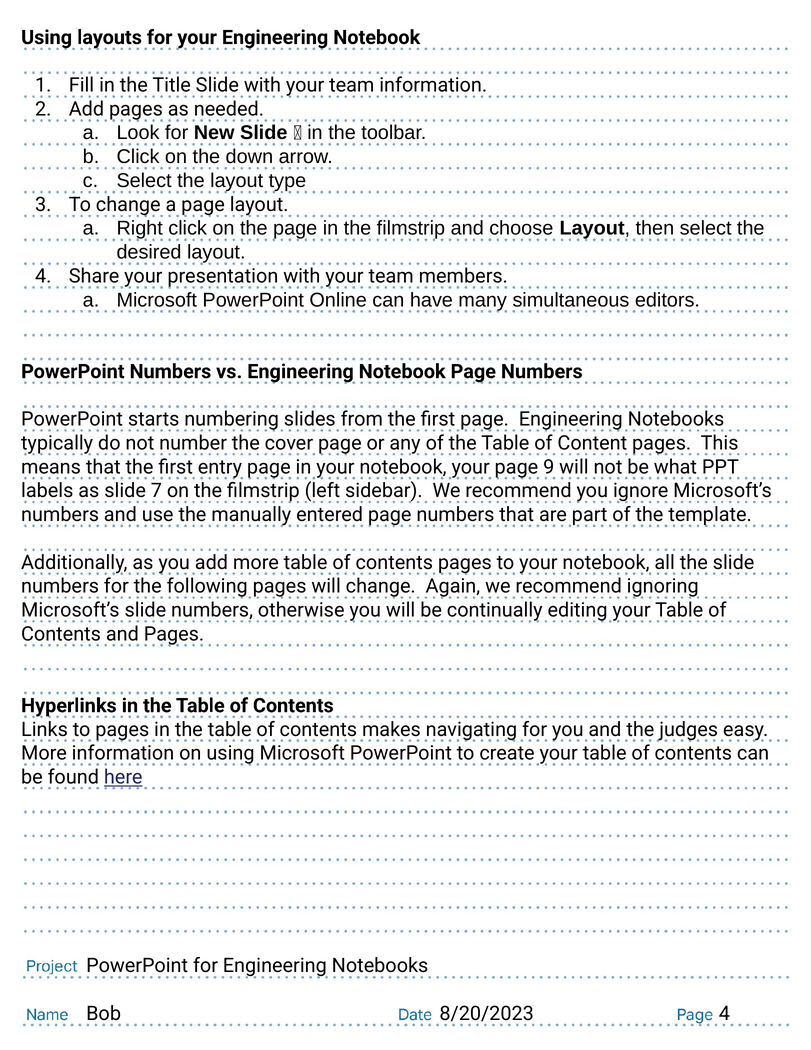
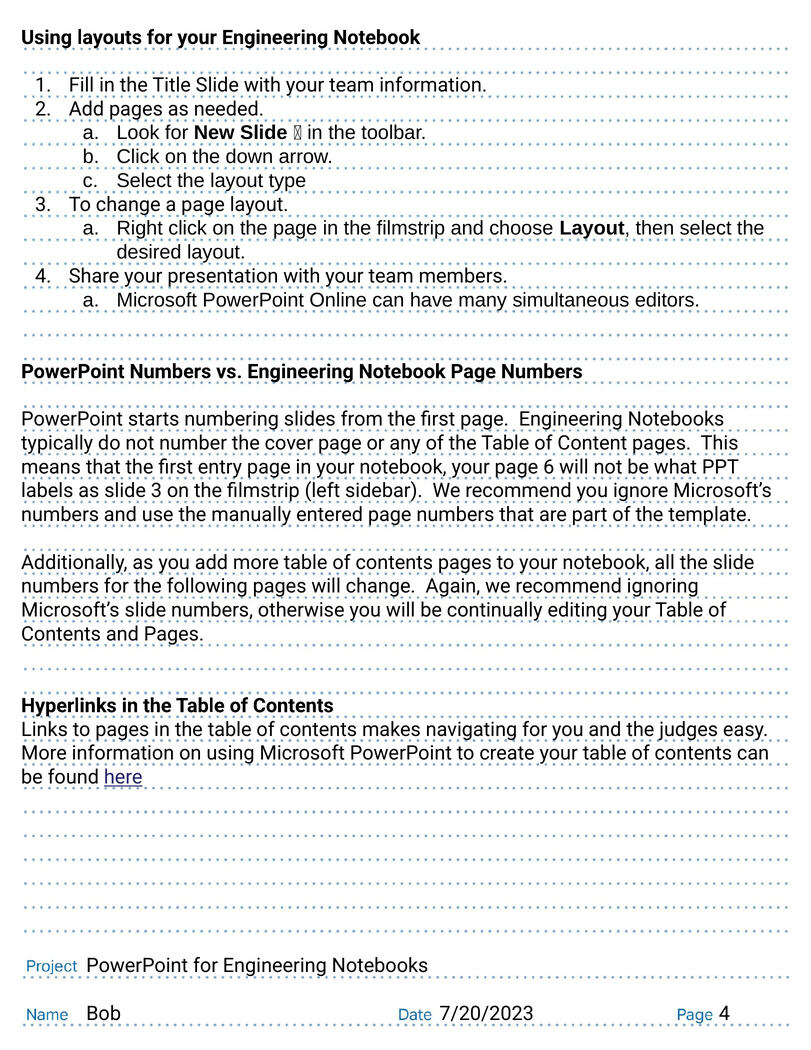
9: 9 -> 6 (549, 467)
slide 7: 7 -> 3 (156, 491)
8/20/2023: 8/20/2023 -> 7/20/2023 (487, 1013)
